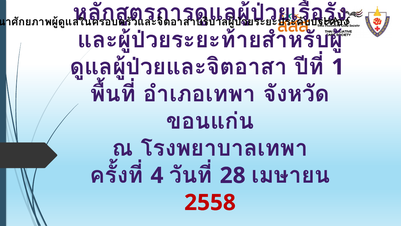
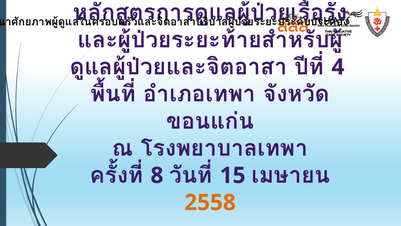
1: 1 -> 4 (338, 67)
4: 4 -> 8 (157, 175)
28: 28 -> 15 (233, 175)
2558 colour: red -> orange (210, 202)
